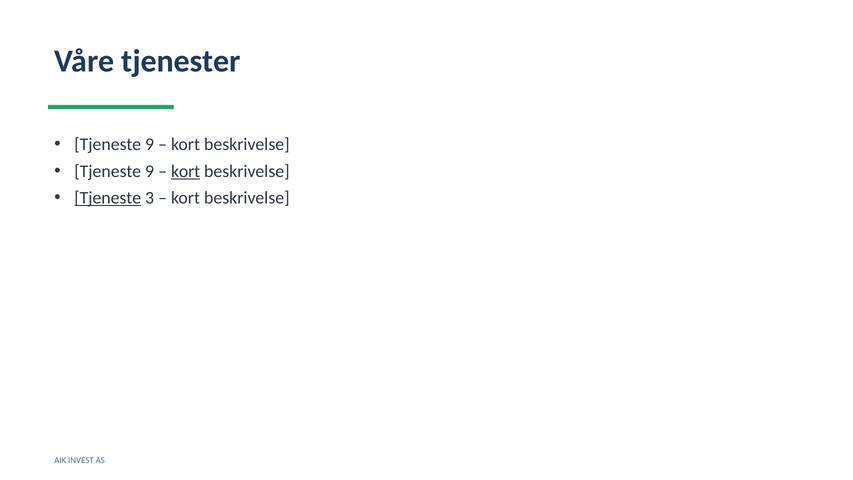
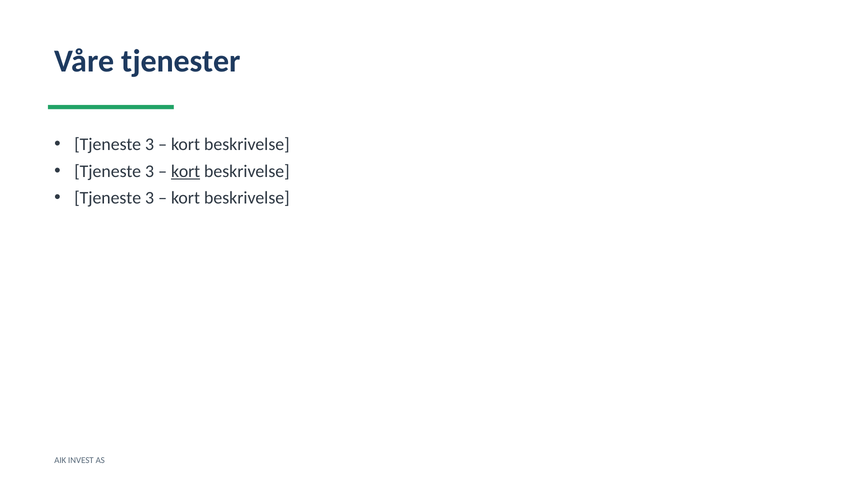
9: 9 -> 3 (150, 144)
9: 9 -> 3 (150, 171)
Tjeneste underline: present -> none (108, 198)
